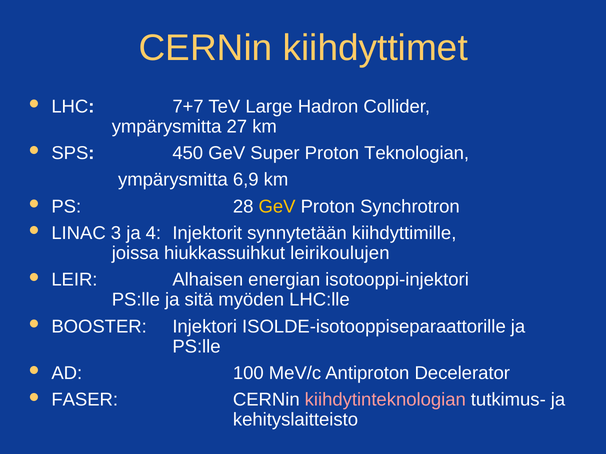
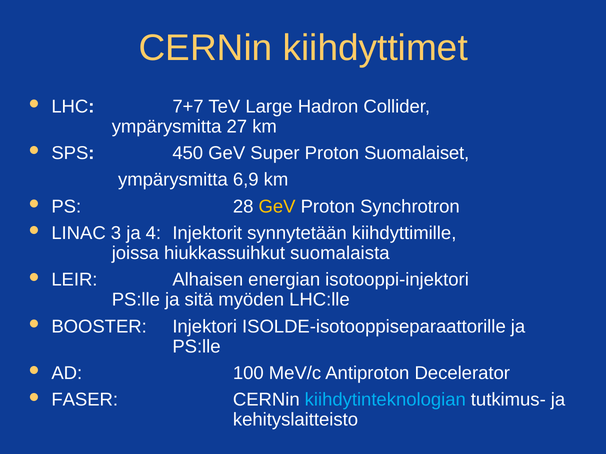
Teknologian: Teknologian -> Suomalaiset (417, 153)
leirikoulujen: leirikoulujen -> suomalaista (340, 253)
kiihdytinteknologian colour: pink -> light blue (385, 400)
